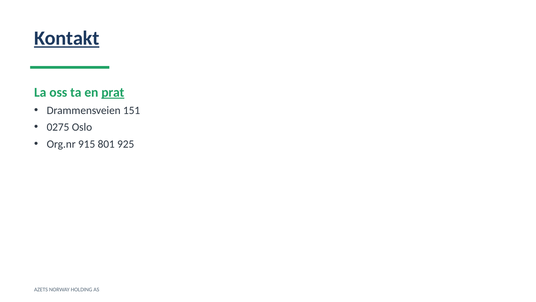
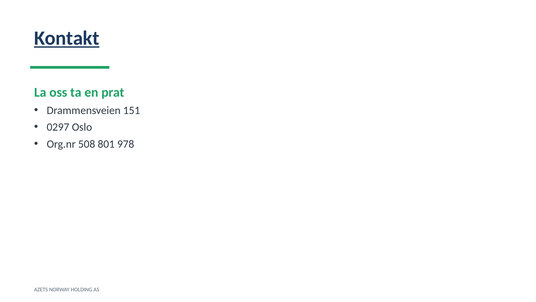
prat underline: present -> none (113, 92)
0275: 0275 -> 0297 (58, 127)
915: 915 -> 508 (87, 144)
925: 925 -> 978 (126, 144)
